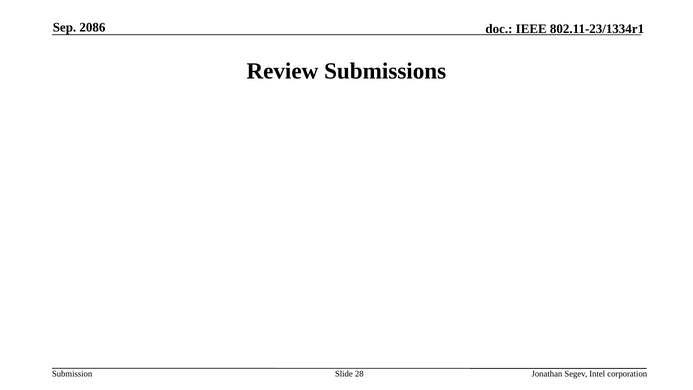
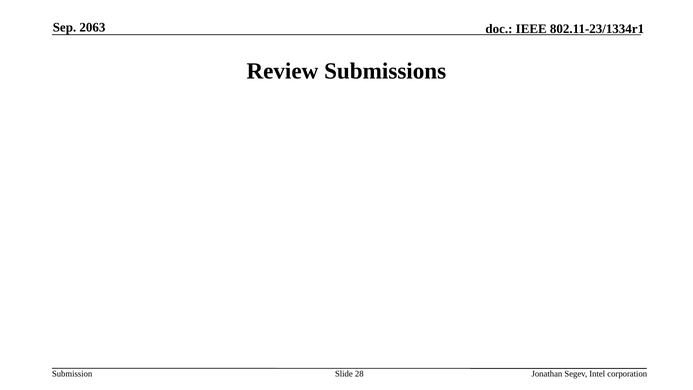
2086: 2086 -> 2063 (92, 28)
